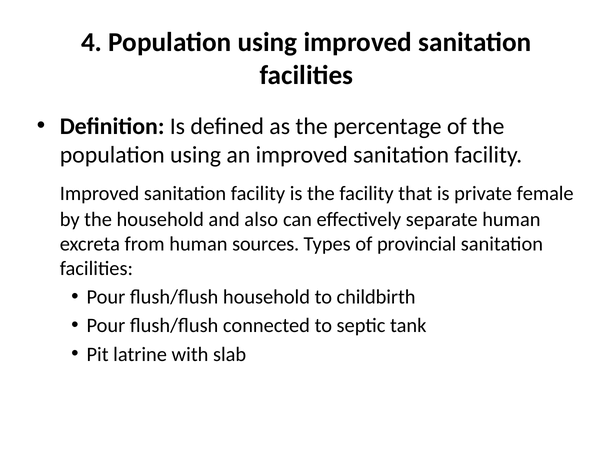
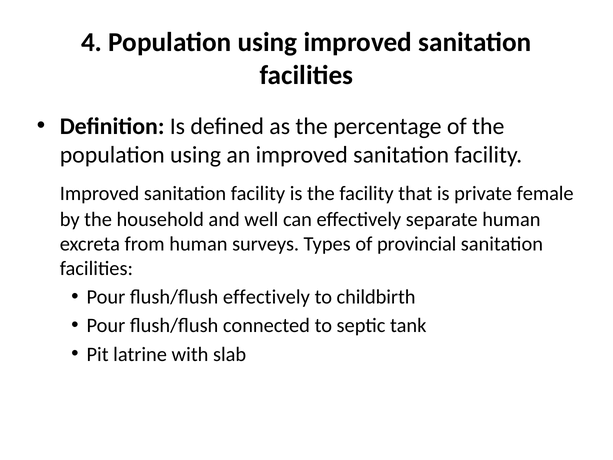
also: also -> well (261, 219)
sources: sources -> surveys (266, 244)
flush/flush household: household -> effectively (266, 297)
